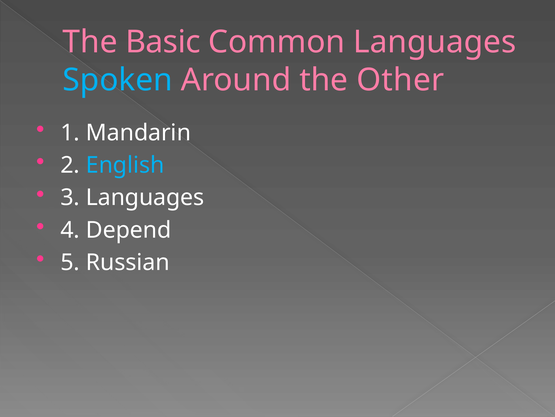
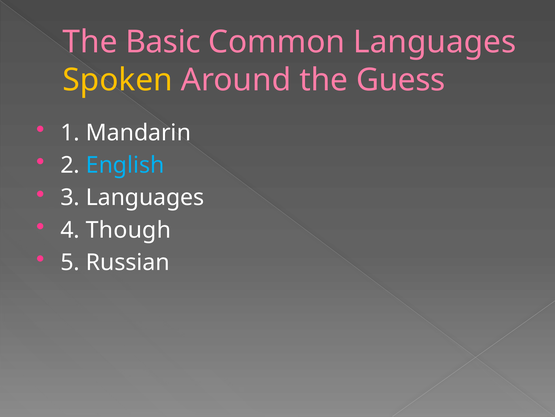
Spoken colour: light blue -> yellow (118, 80)
Other: Other -> Guess (401, 80)
Depend: Depend -> Though (128, 230)
